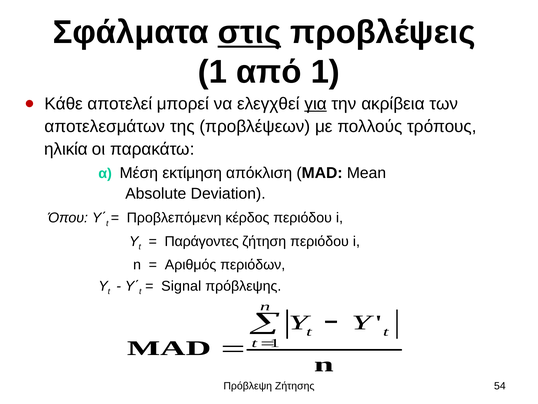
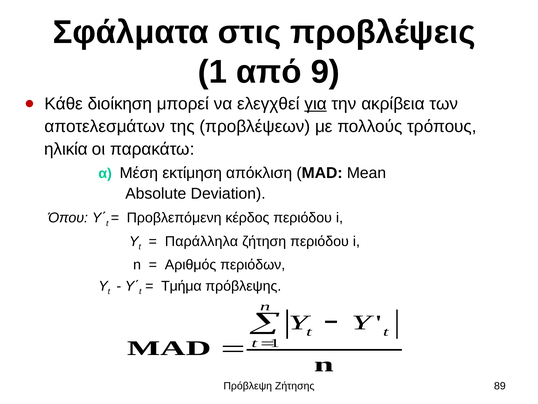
στις underline: present -> none (249, 32)
από 1: 1 -> 9 (325, 72)
αποτελεί: αποτελεί -> διοίκηση (120, 104)
Παράγοντες: Παράγοντες -> Παράλληλα (202, 241)
Signal: Signal -> Τμήμα (181, 286)
54: 54 -> 89 (500, 385)
